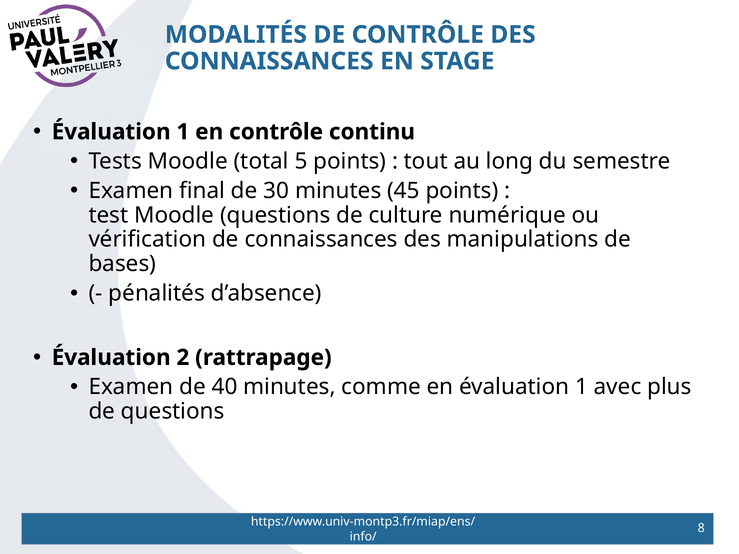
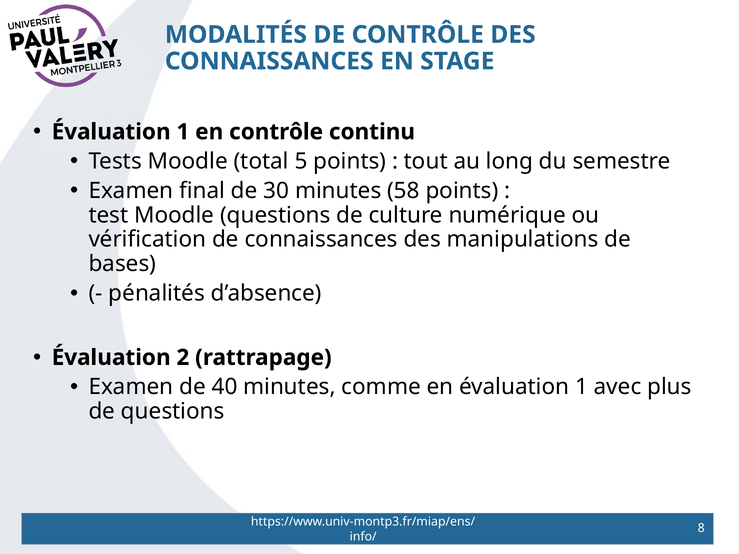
45: 45 -> 58 (403, 191)
